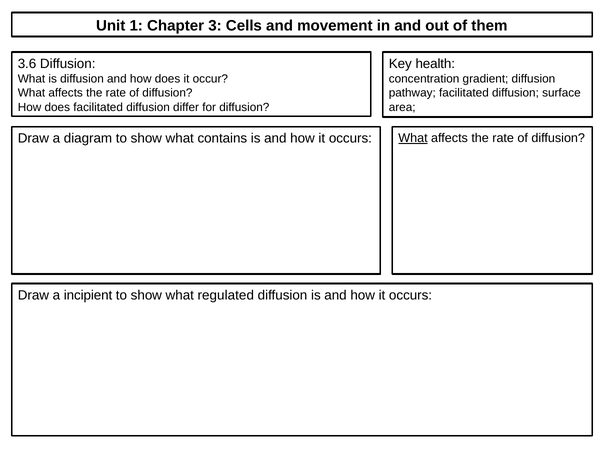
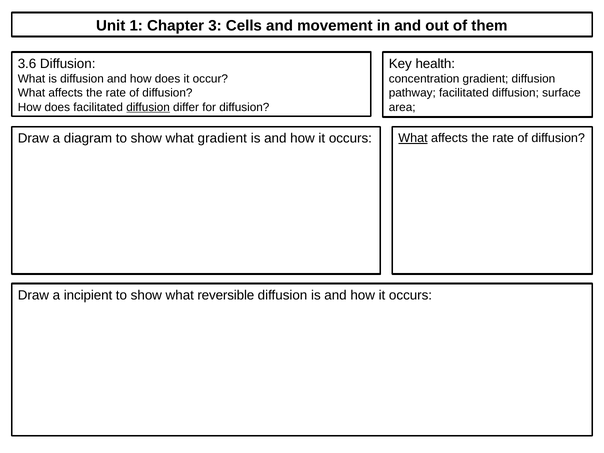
diffusion underline: none -> present (148, 107)
what contains: contains -> gradient (222, 139)
regulated: regulated -> reversible (226, 296)
